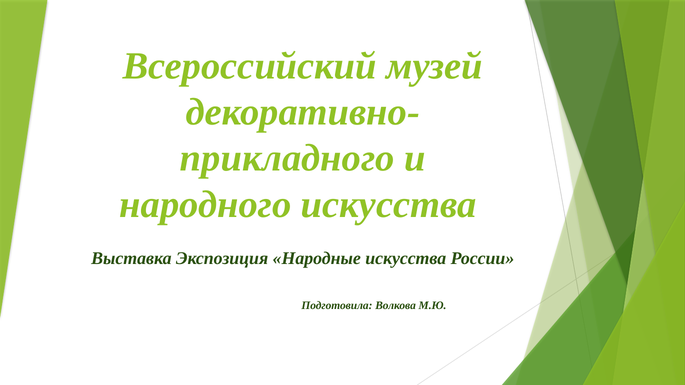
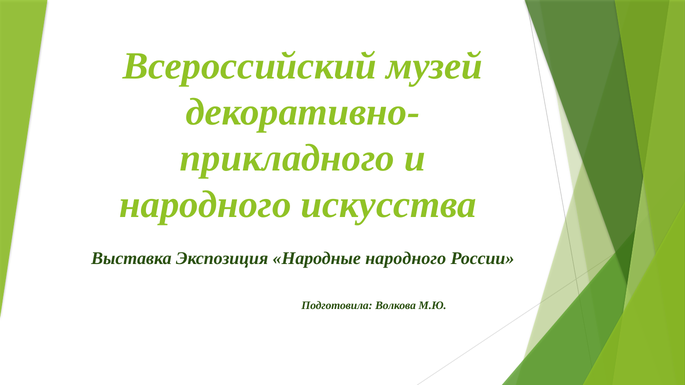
Народные искусства: искусства -> народного (406, 259)
